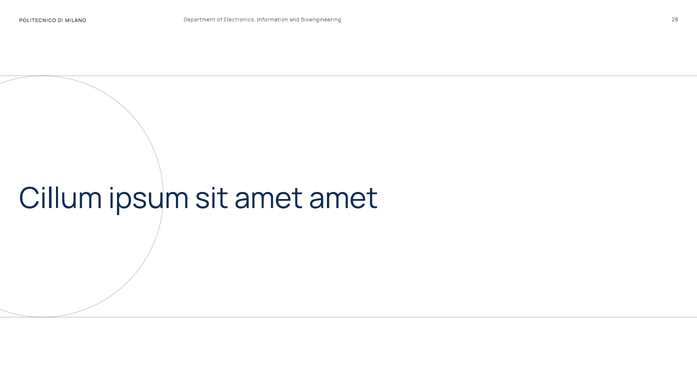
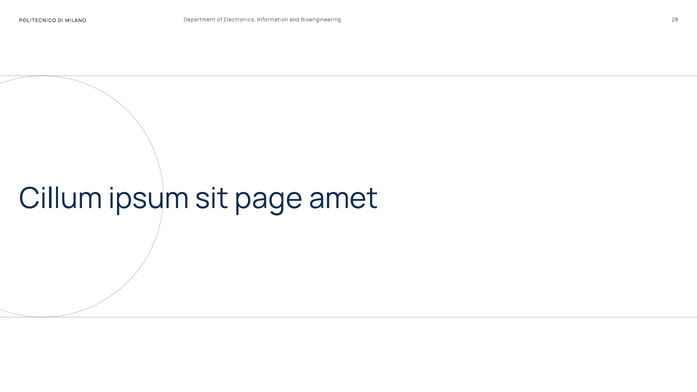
sit amet: amet -> page (268, 199)
